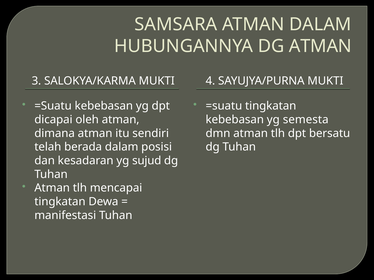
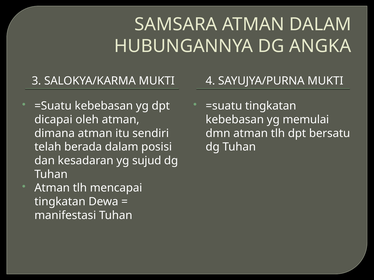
DG ATMAN: ATMAN -> ANGKA (320, 46)
semesta: semesta -> memulai (306, 120)
